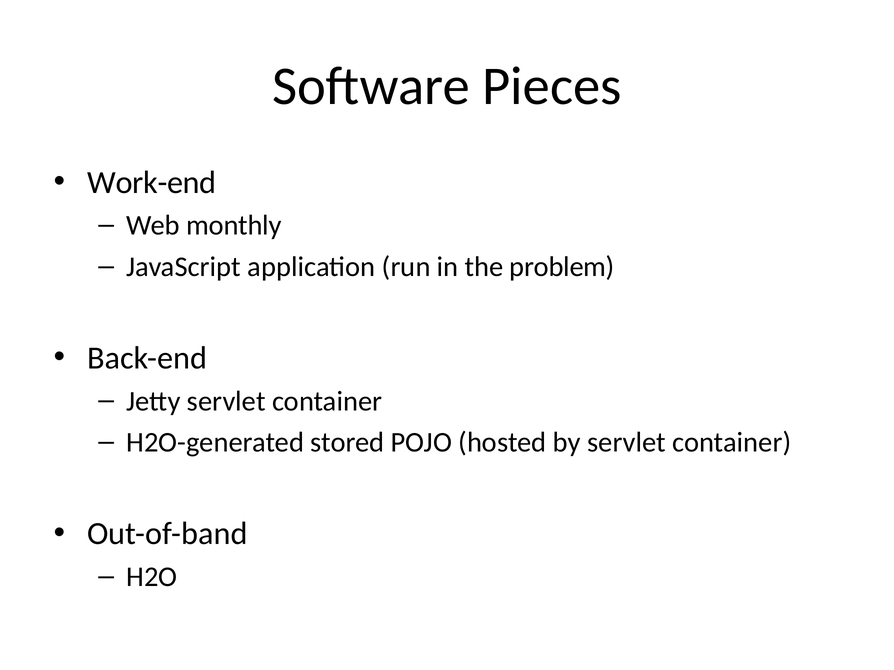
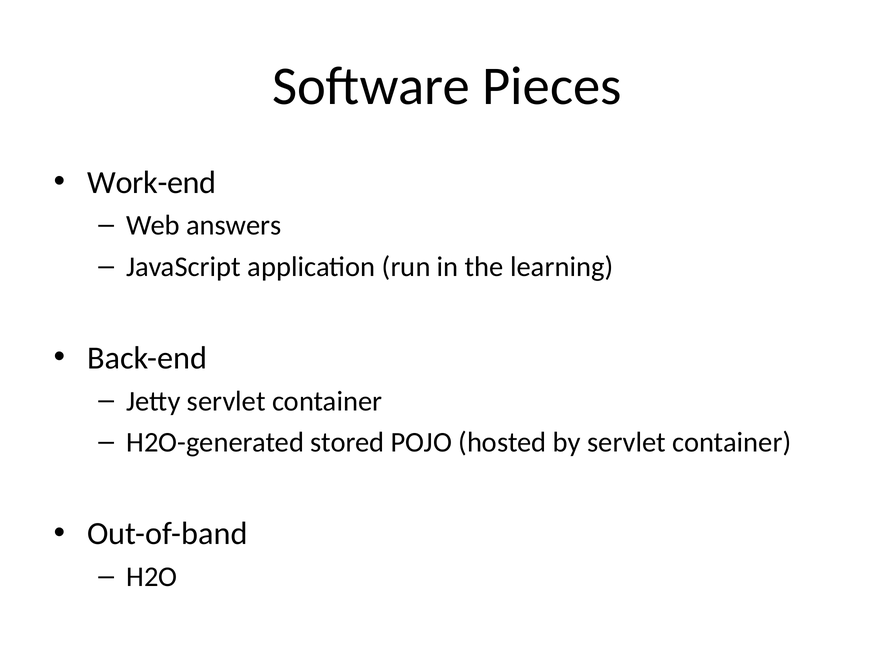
monthly: monthly -> answers (234, 226)
problem: problem -> learning (562, 267)
